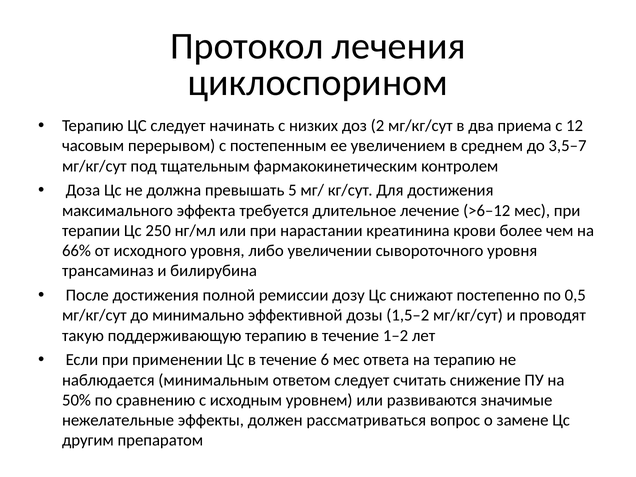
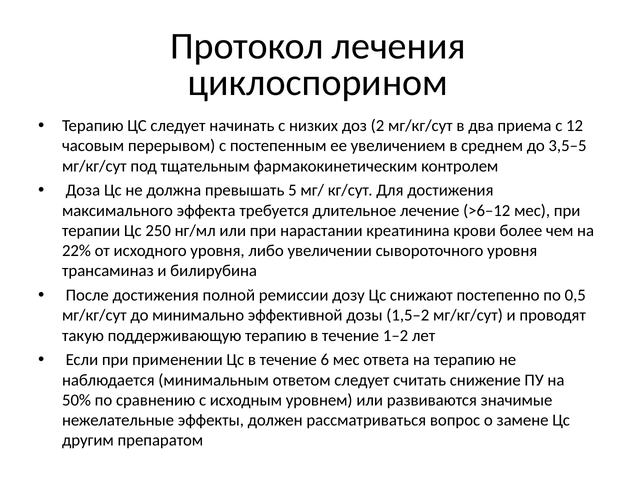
3,5–7: 3,5–7 -> 3,5–5 (567, 146)
66%: 66% -> 22% (76, 251)
